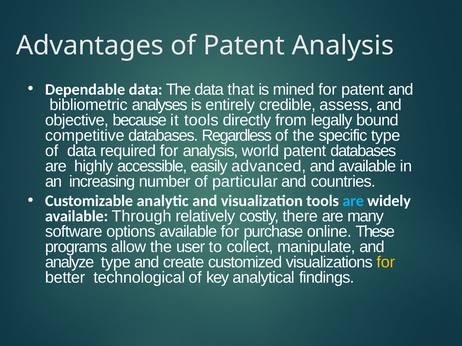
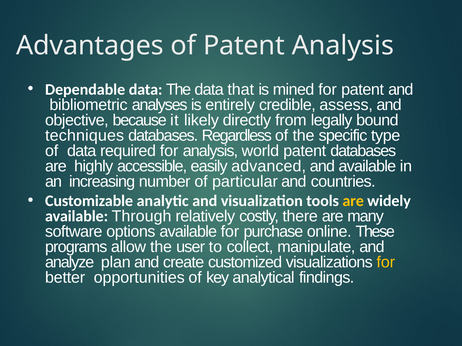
it tools: tools -> likely (201, 120)
competitive: competitive -> techniques (85, 136)
are colour: light blue -> yellow (353, 201)
analyze type: type -> plan (116, 263)
technological: technological -> opportunities (139, 278)
